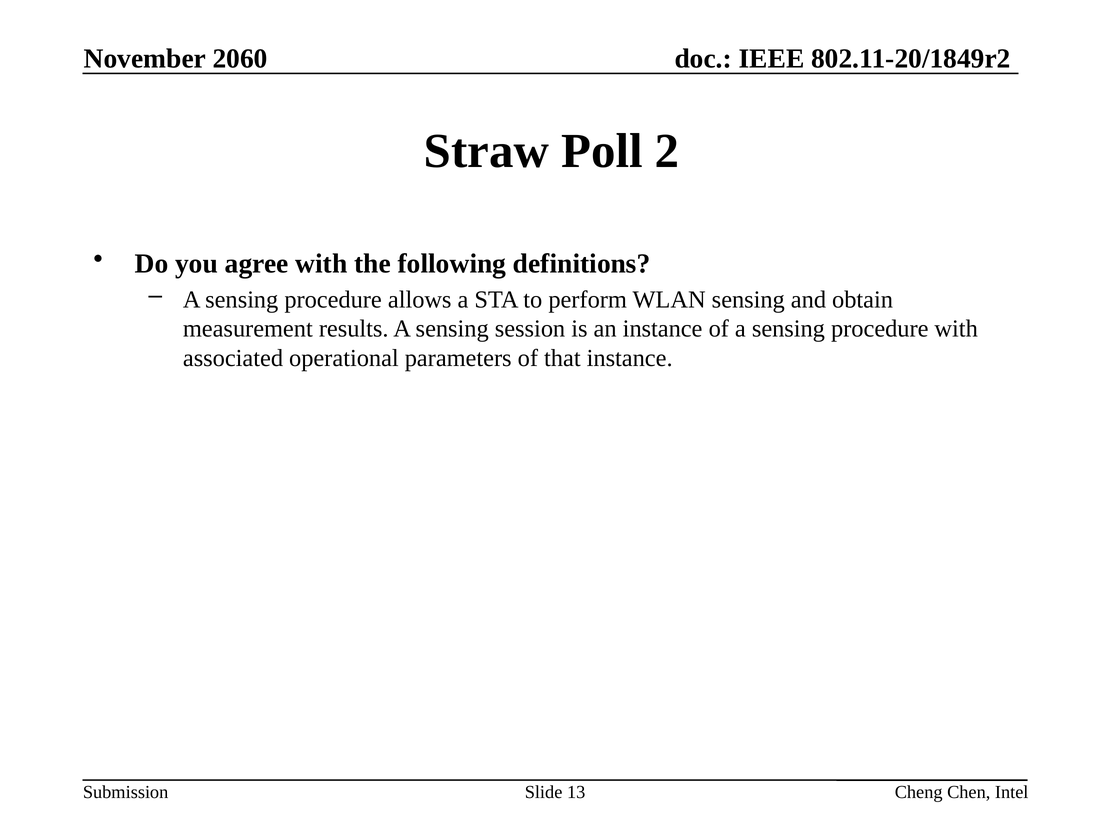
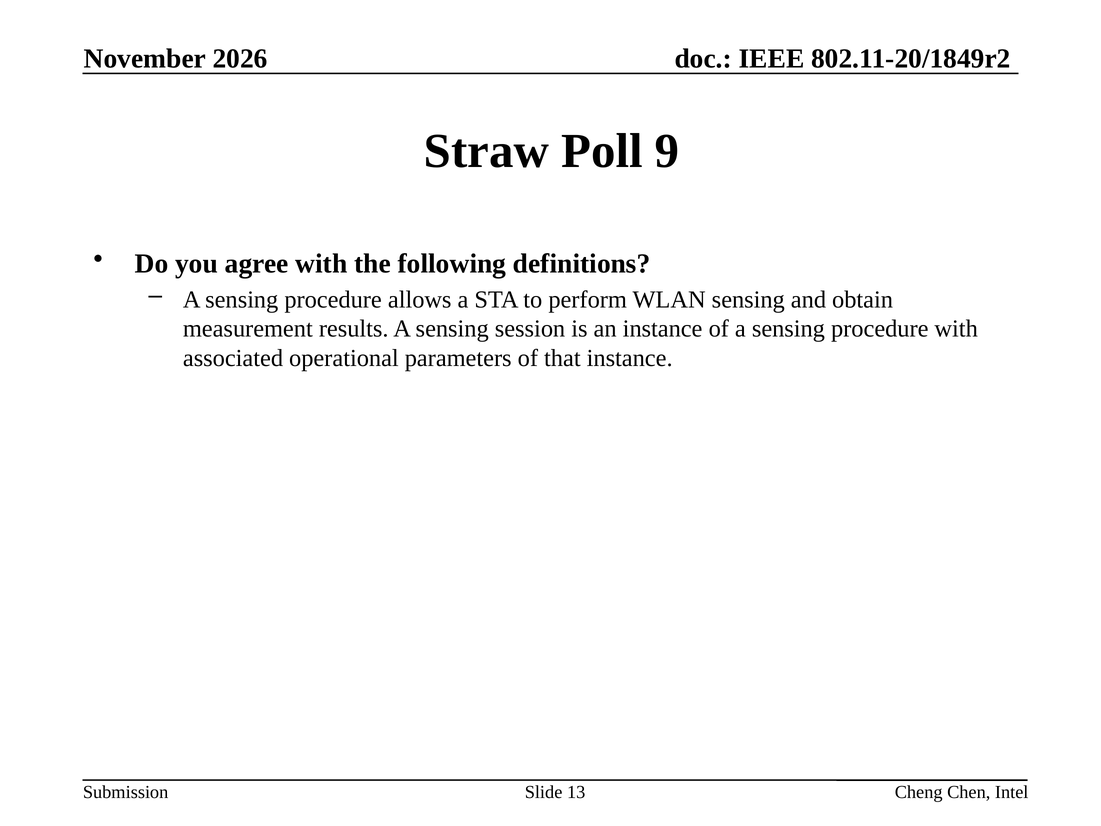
2060: 2060 -> 2026 (240, 59)
2: 2 -> 9 (667, 151)
